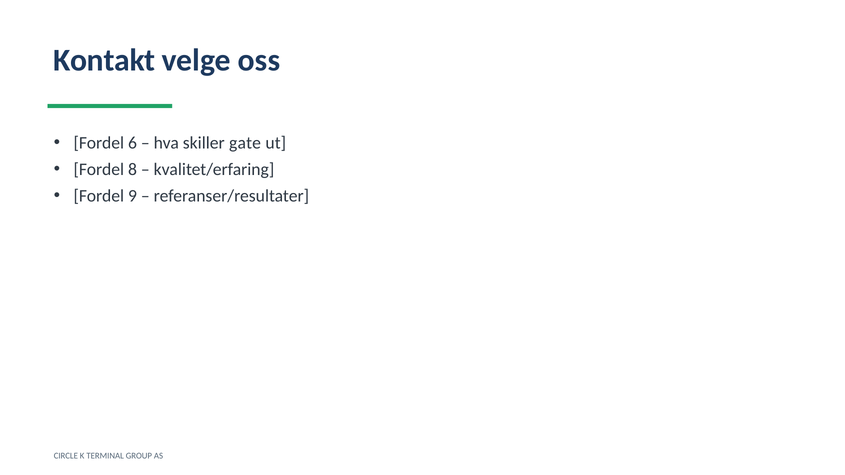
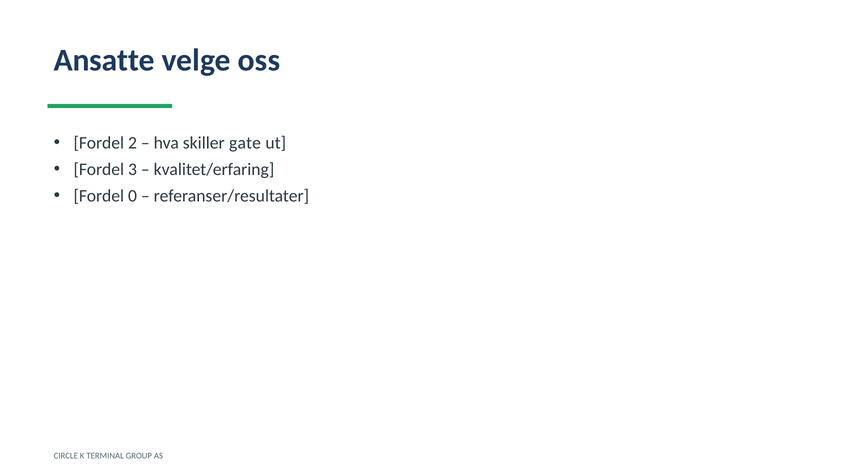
Kontakt: Kontakt -> Ansatte (104, 60)
6: 6 -> 2 (133, 143)
8: 8 -> 3 (133, 170)
9: 9 -> 0 (133, 196)
